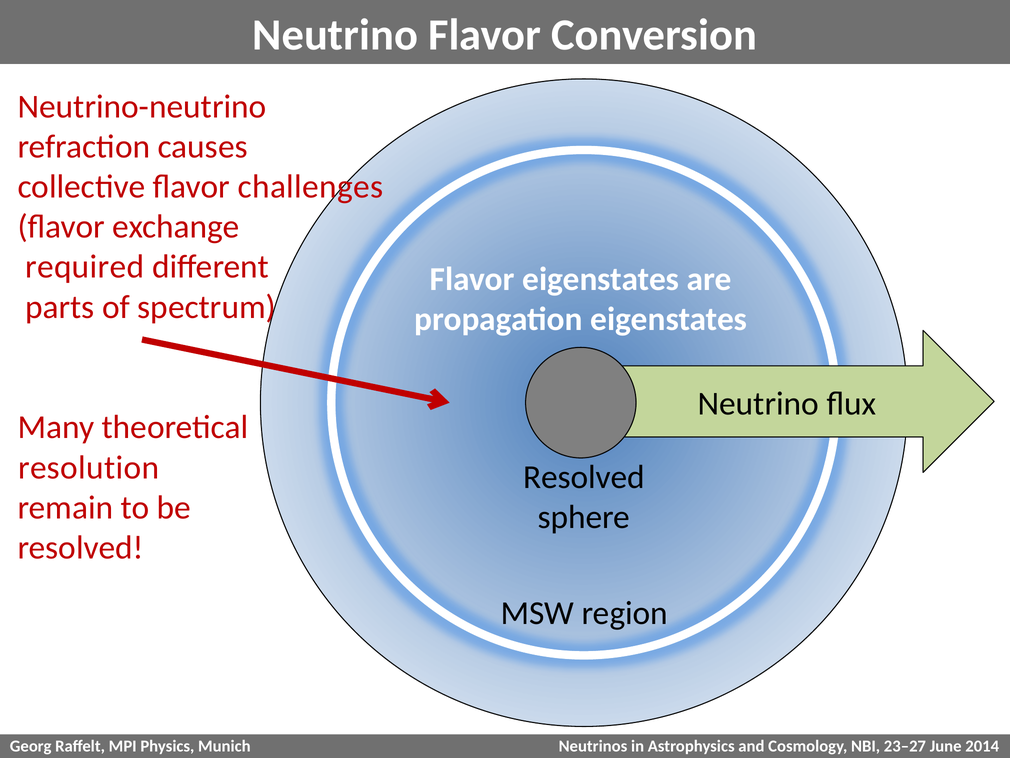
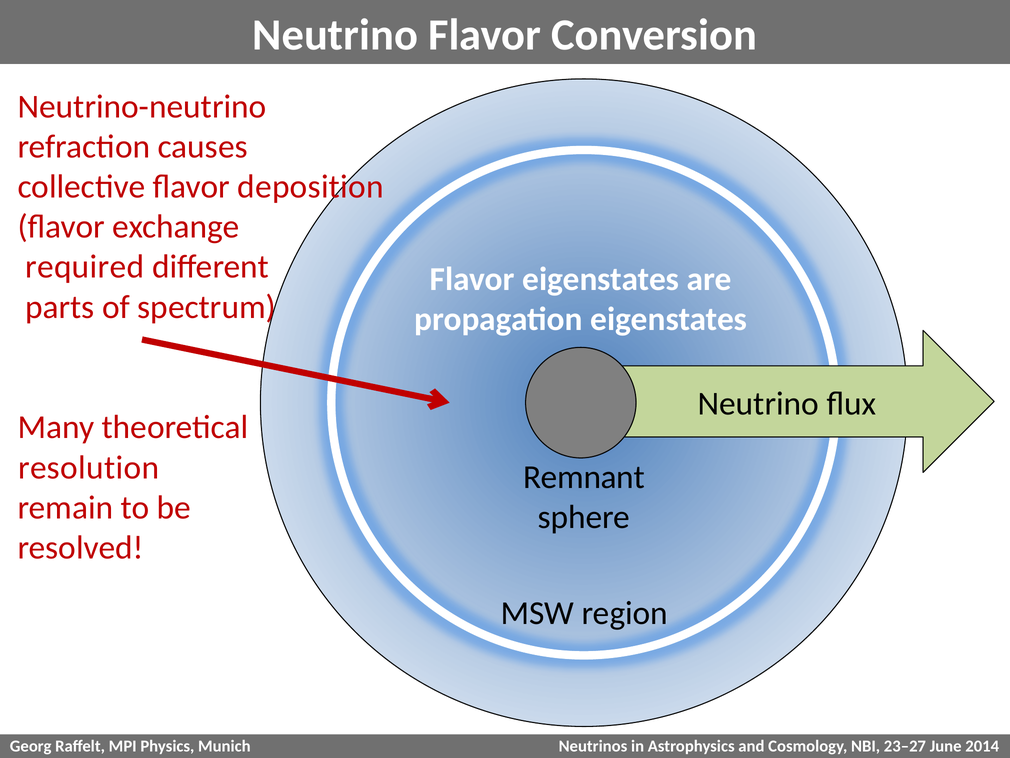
challenges: challenges -> deposition (311, 187)
Resolved: Resolved -> Remnant (584, 477)
